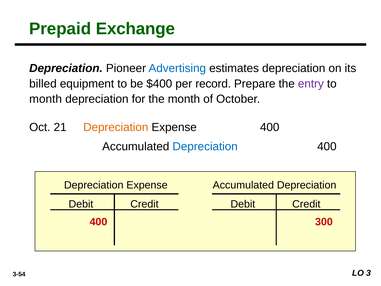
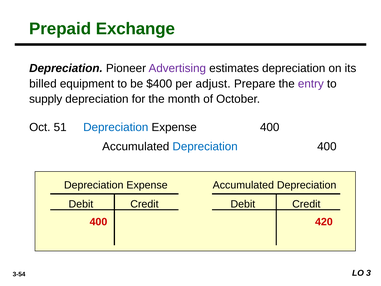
Advertising colour: blue -> purple (177, 68)
record: record -> adjust (213, 84)
month: month -> supply (46, 99)
21: 21 -> 51 (60, 127)
Depreciation colour: orange -> blue (116, 127)
300: 300 -> 420 (324, 222)
